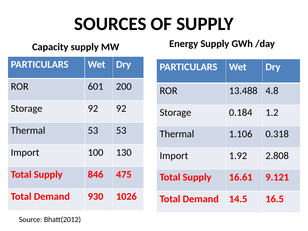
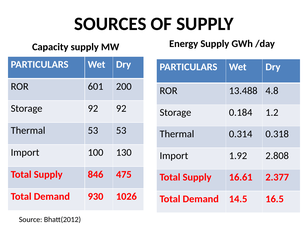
1.106: 1.106 -> 0.314 (241, 134)
9.121: 9.121 -> 2.377 (277, 177)
